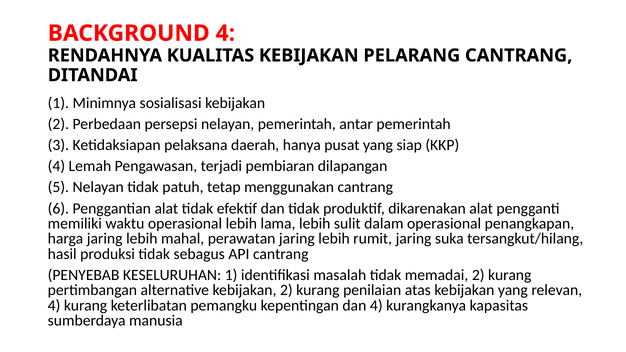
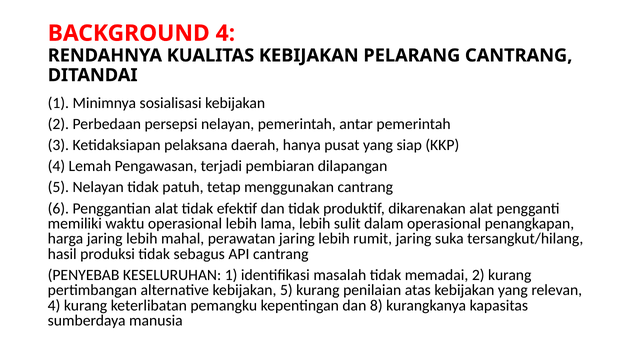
alternative kebijakan 2: 2 -> 5 (286, 290)
dan 4: 4 -> 8 (376, 306)
